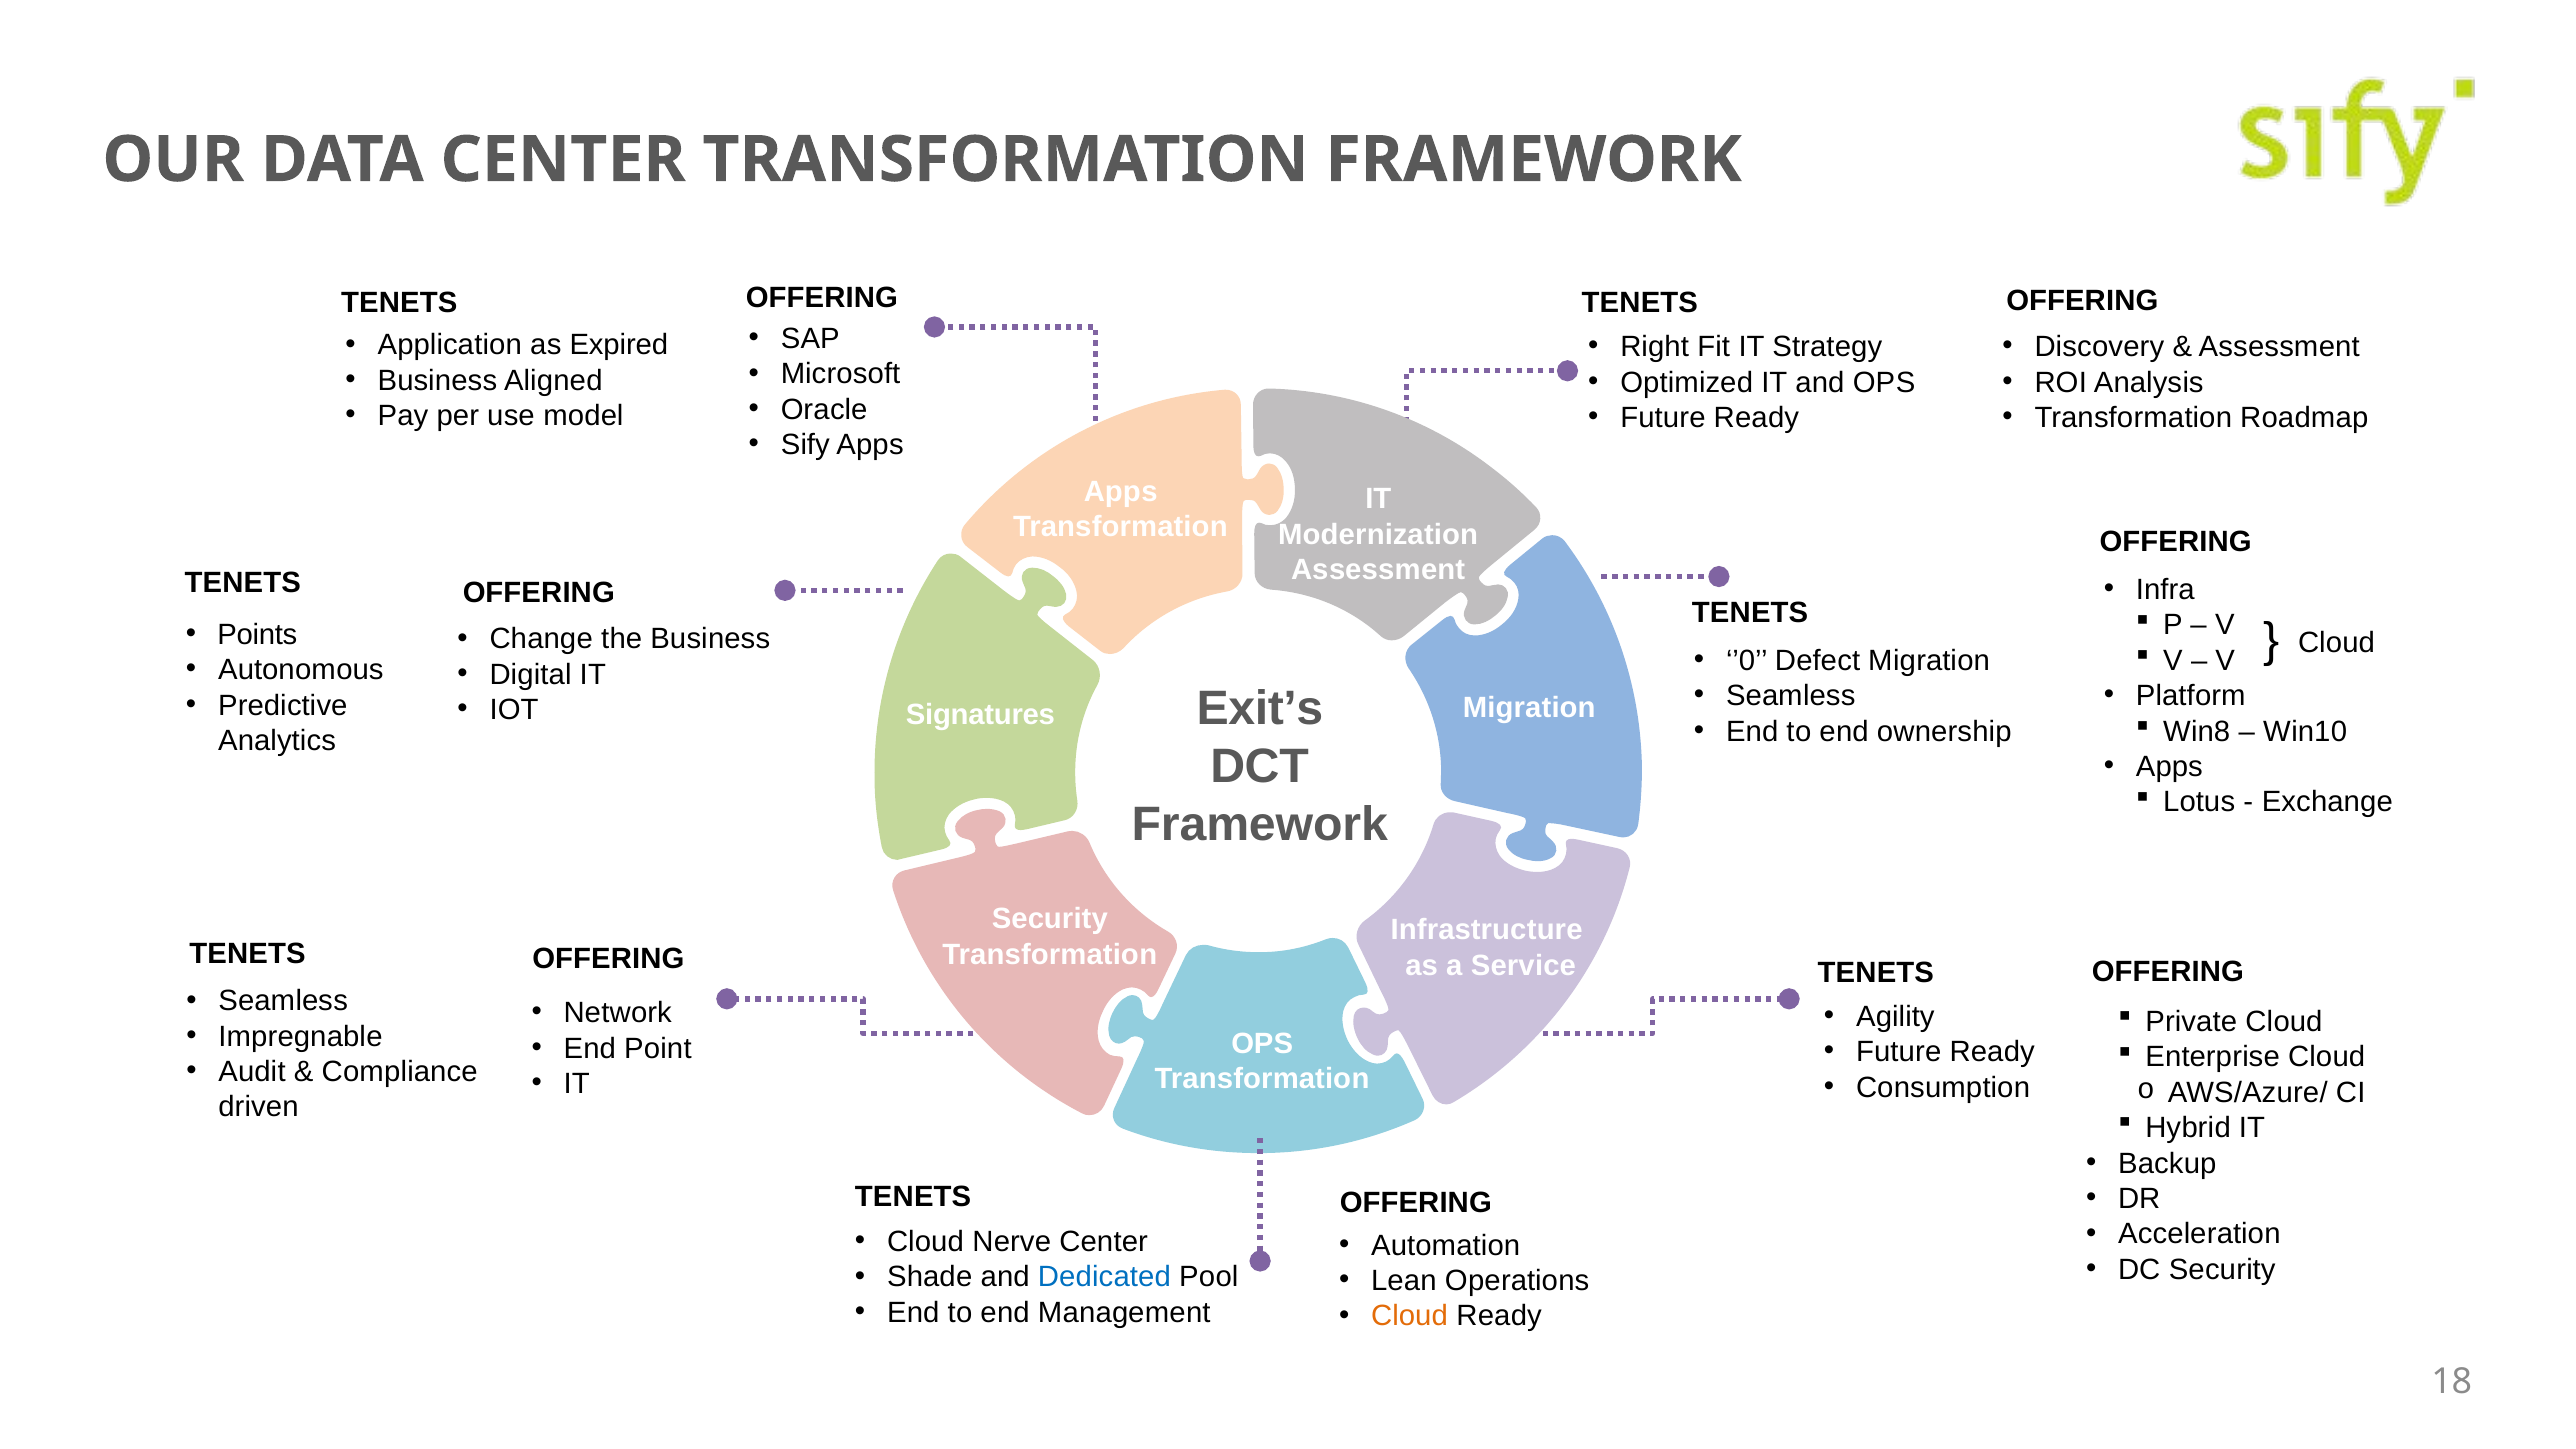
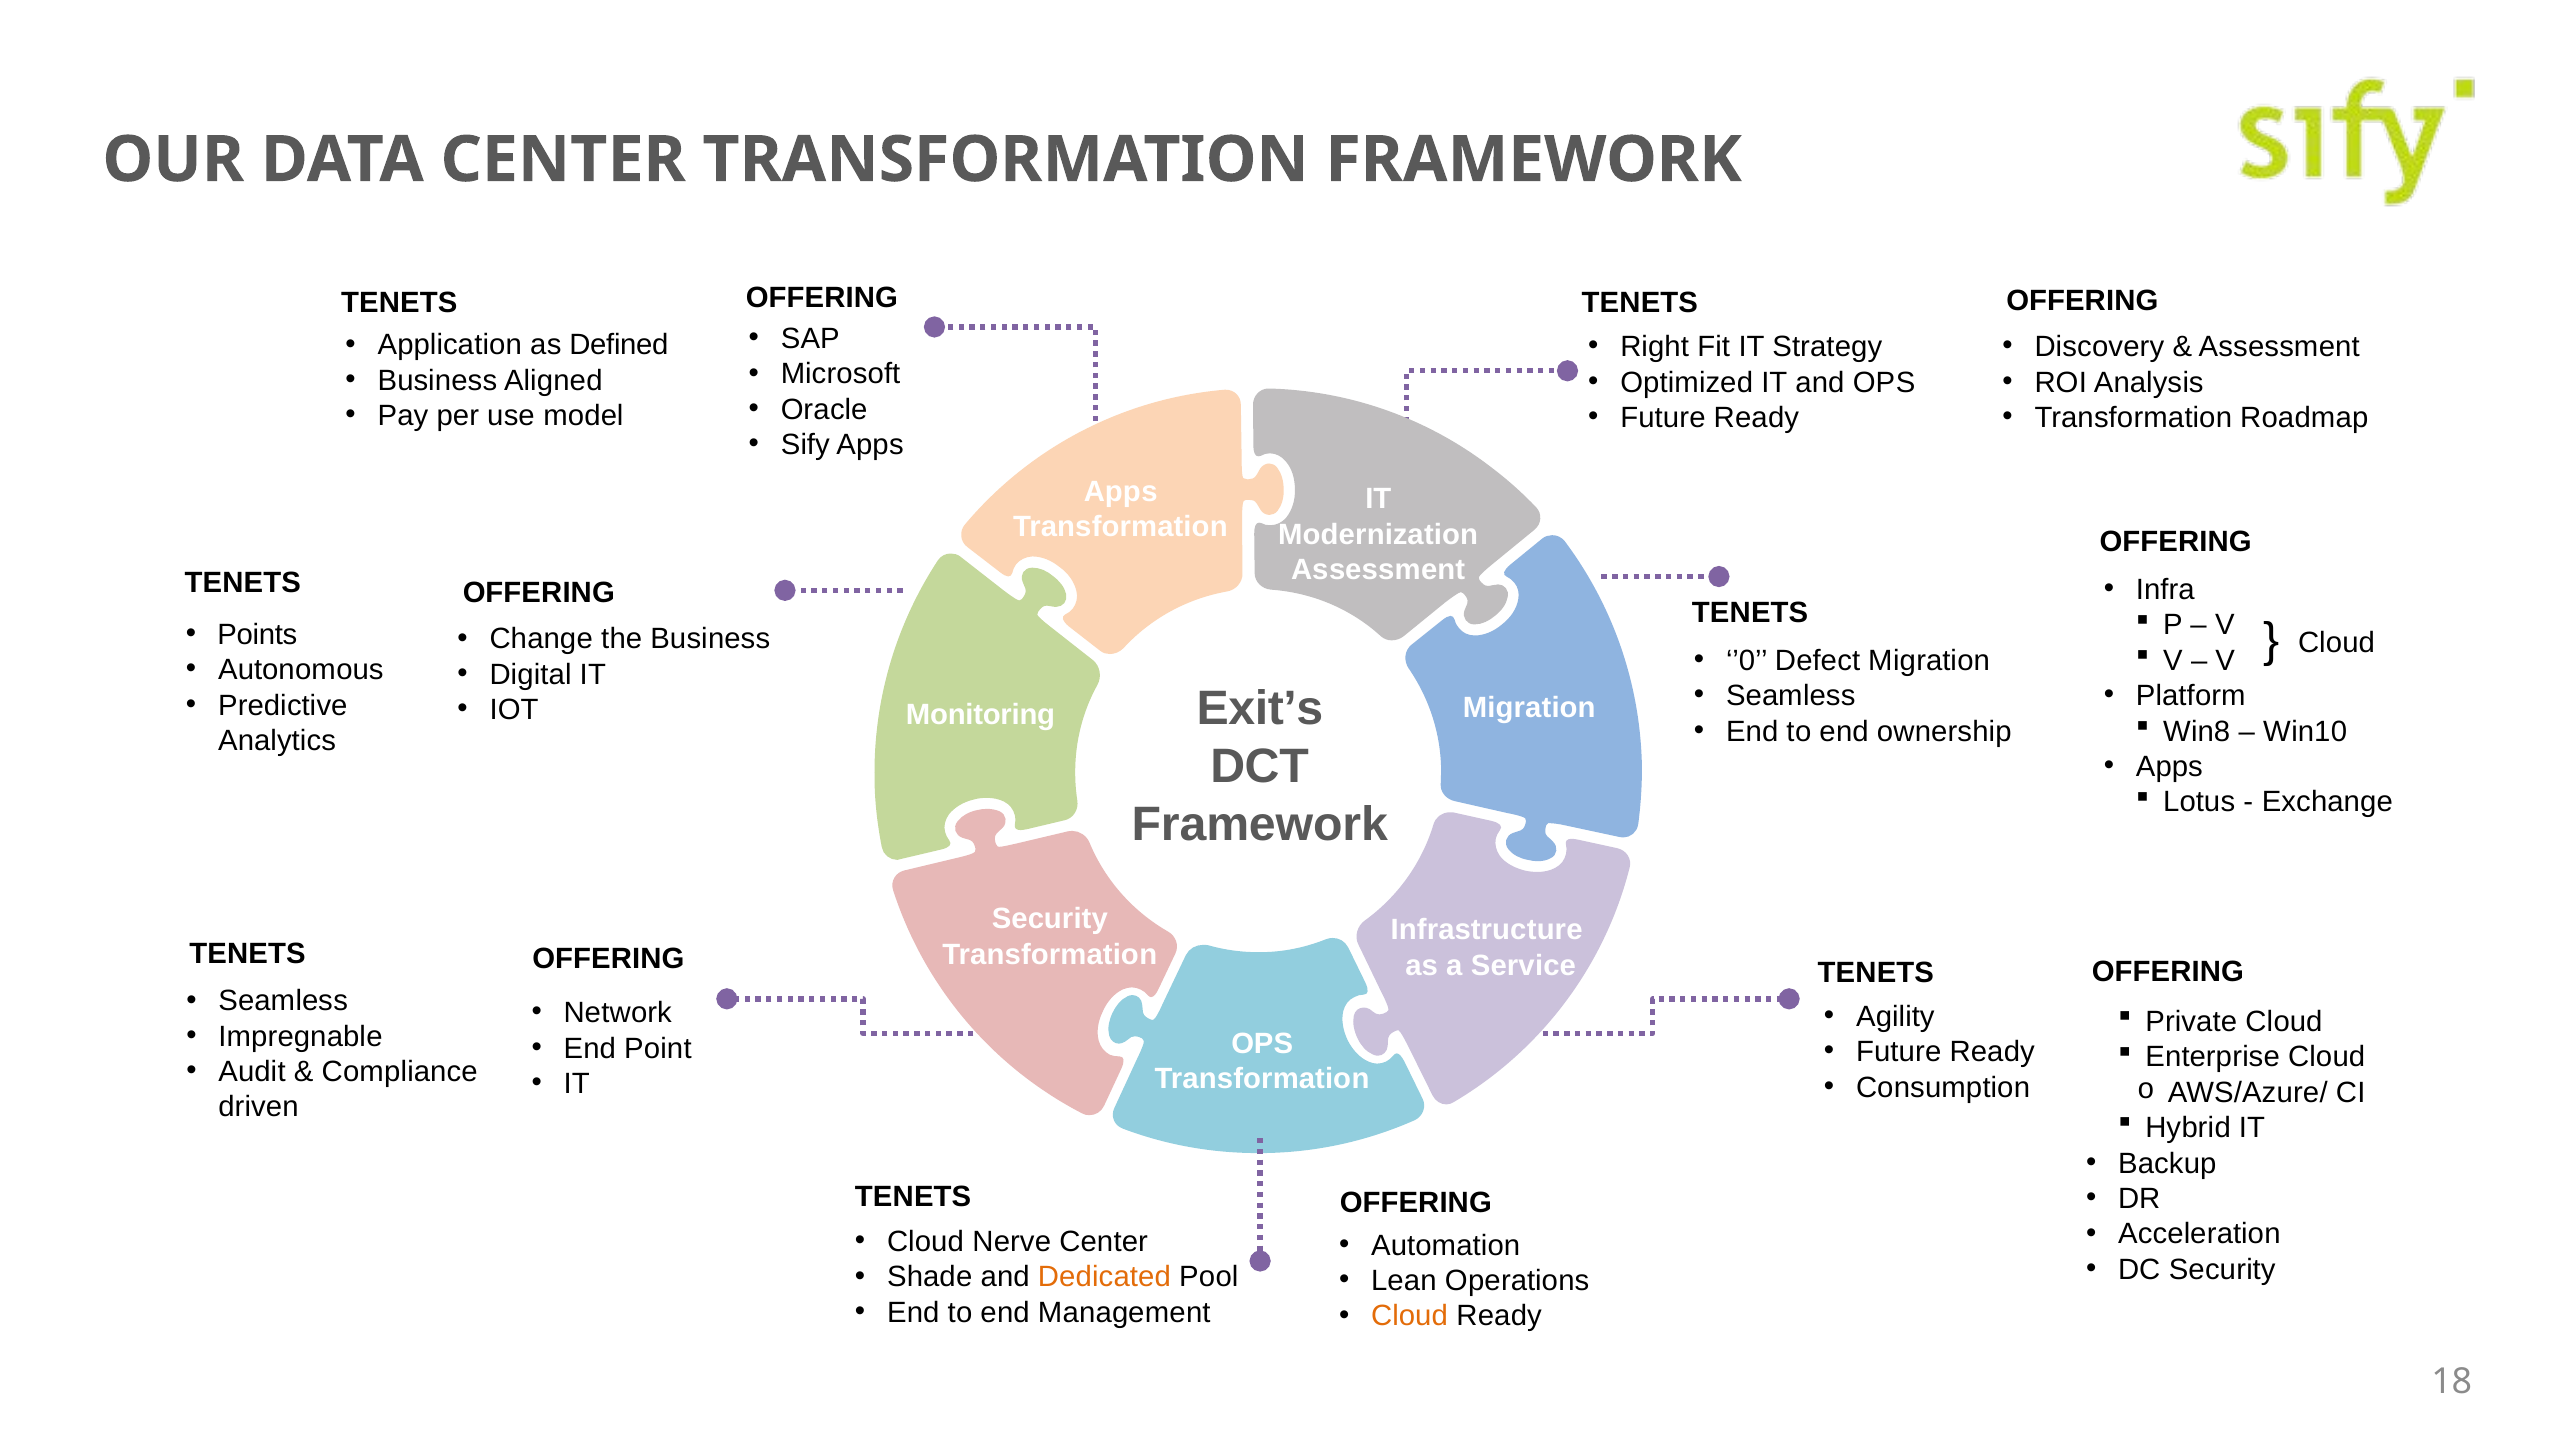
Expired: Expired -> Defined (619, 345)
Signatures: Signatures -> Monitoring (980, 715)
Dedicated colour: blue -> orange (1104, 1277)
